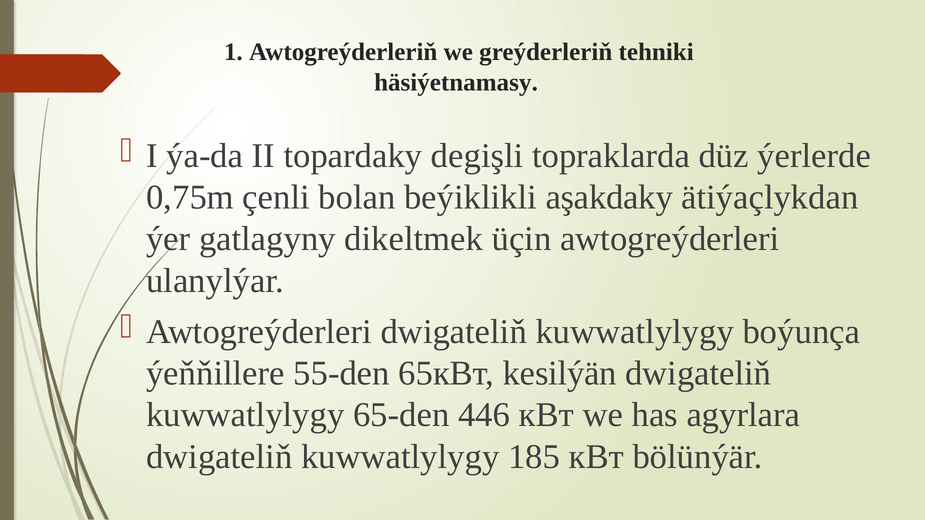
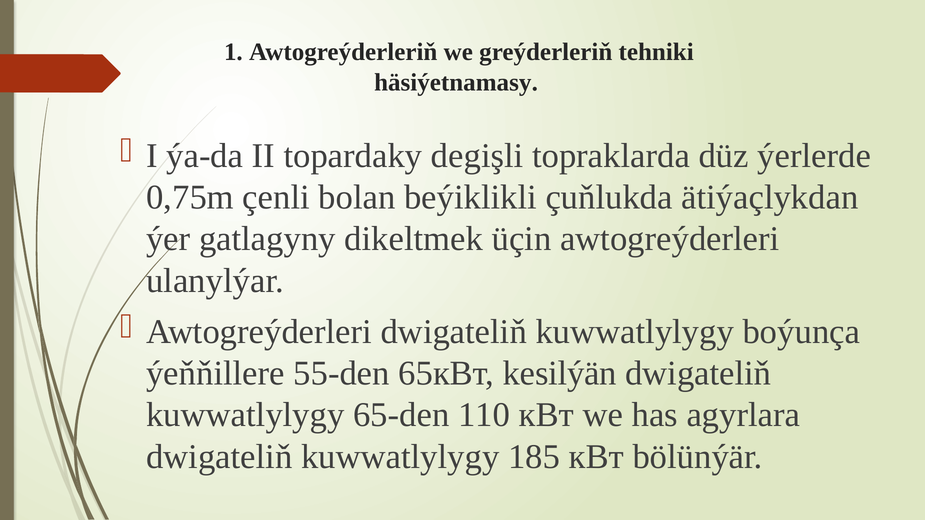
aşakdaky: aşakdaky -> çuňlukda (609, 198)
446: 446 -> 110 (484, 415)
